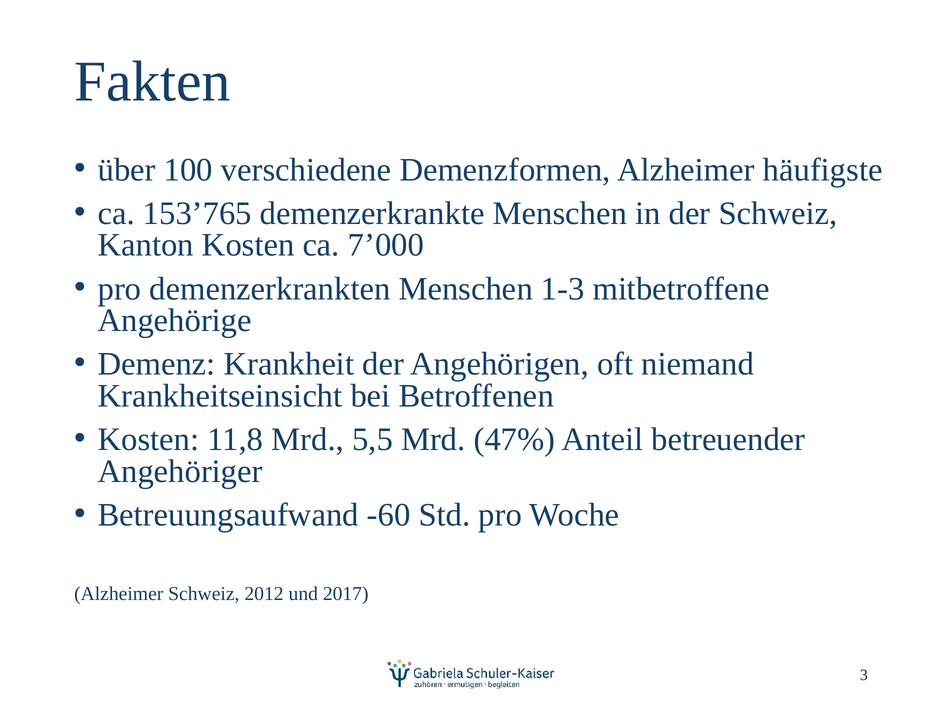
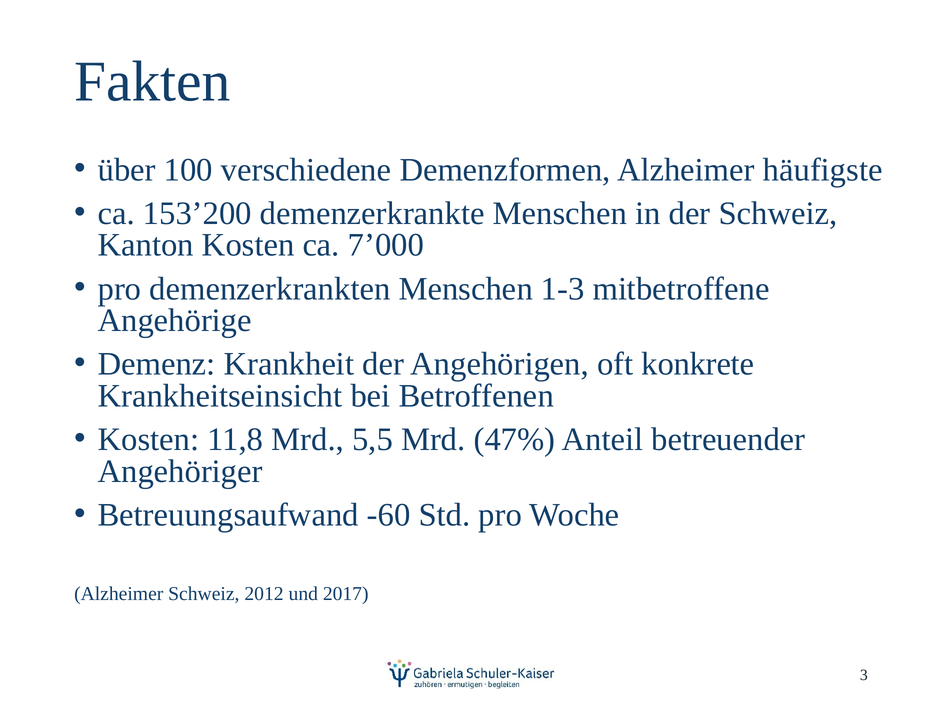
153’765: 153’765 -> 153’200 (197, 213)
niemand: niemand -> konkrete (698, 364)
